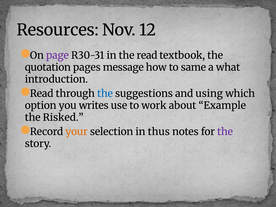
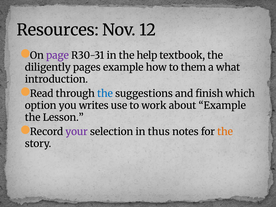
read: read -> help (147, 55)
quotation: quotation -> diligently (48, 67)
pages message: message -> example (123, 67)
same: same -> them (193, 67)
using: using -> finish (209, 94)
Risked: Risked -> Lesson (63, 117)
your colour: orange -> purple (77, 132)
the colour: purple -> orange (225, 132)
